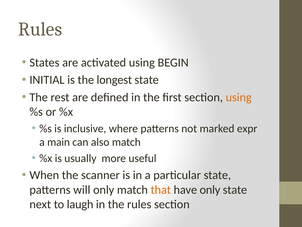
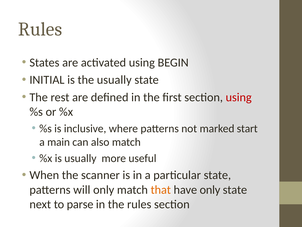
the longest: longest -> usually (114, 80)
using colour: orange -> red (239, 97)
expr: expr -> start (247, 128)
laugh: laugh -> parse (80, 204)
